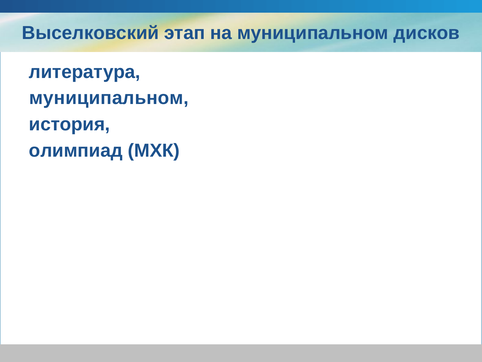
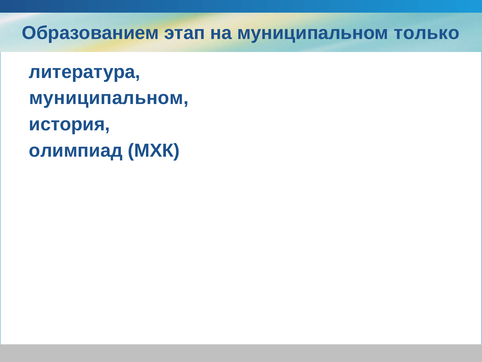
Выселковский: Выселковский -> Образованием (91, 33)
дисков: дисков -> только (427, 33)
